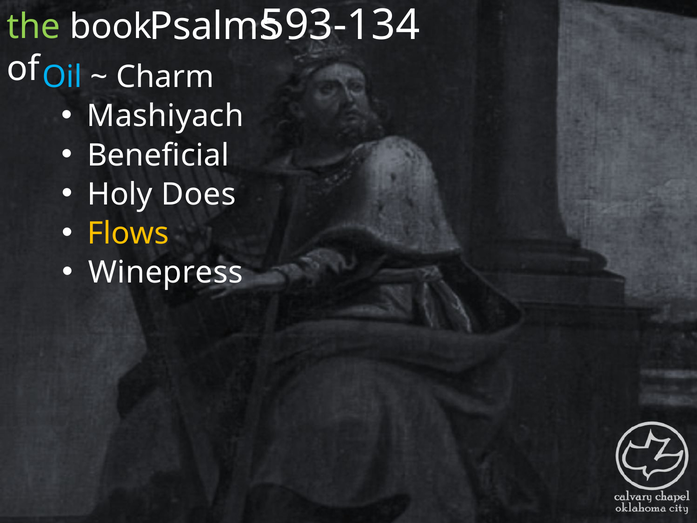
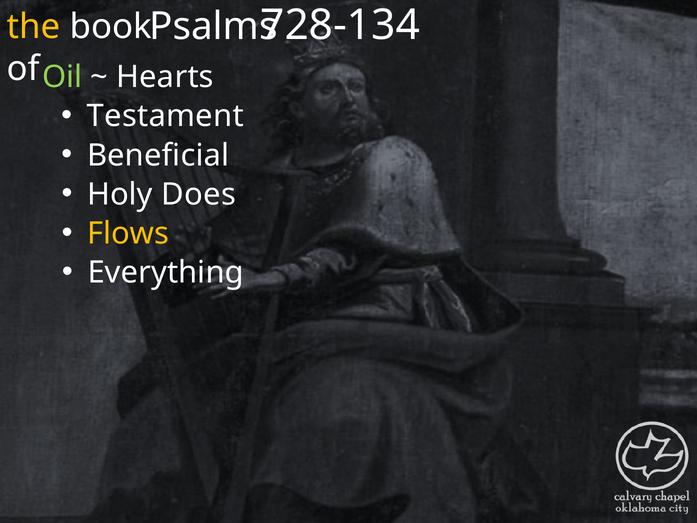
593-134: 593-134 -> 728-134 (340, 25)
the colour: light green -> yellow (34, 27)
Oil colour: light blue -> light green (62, 77)
Charm: Charm -> Hearts (165, 77)
Mashiyach: Mashiyach -> Testament (165, 116)
Winepress: Winepress -> Everything (166, 272)
